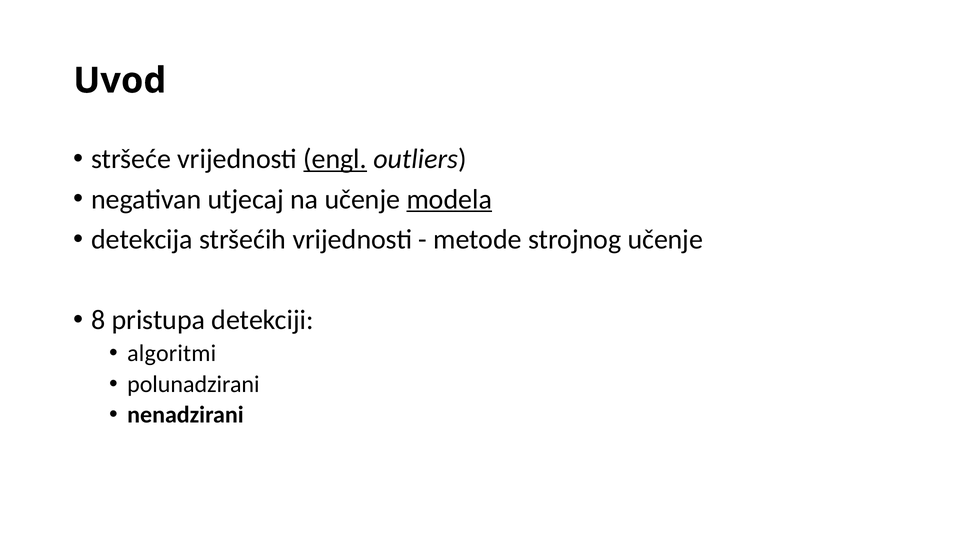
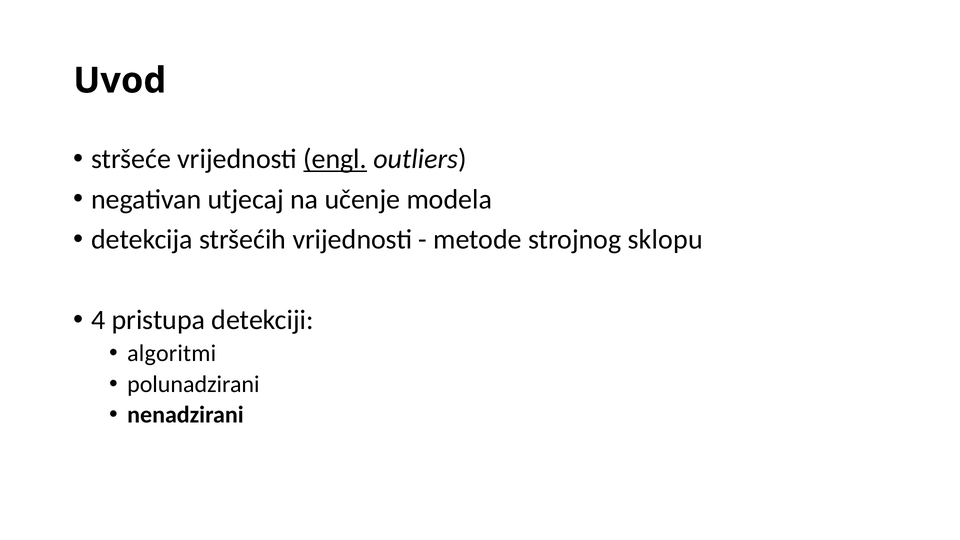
modela underline: present -> none (449, 199)
strojnog učenje: učenje -> sklopu (665, 240)
8: 8 -> 4 (98, 320)
